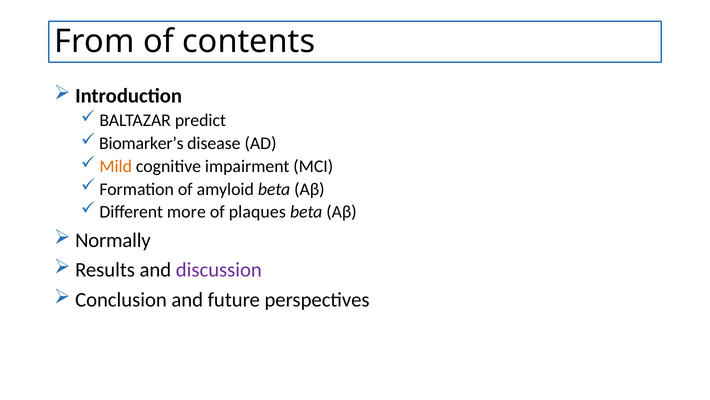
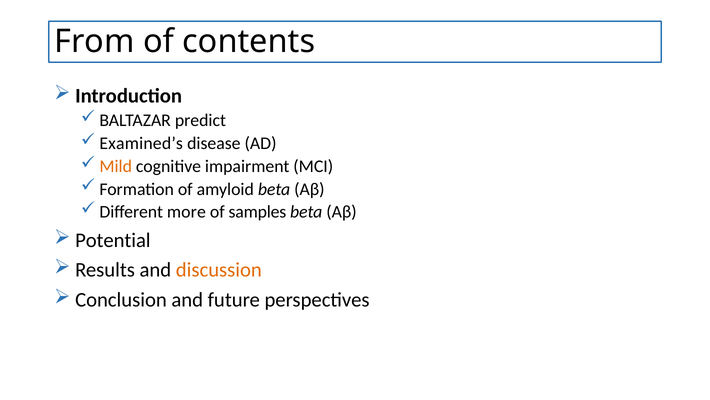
Biomarker’s: Biomarker’s -> Examined’s (141, 143)
plaques: plaques -> samples (257, 212)
Normally: Normally -> Potential (113, 240)
discussion colour: purple -> orange (219, 270)
